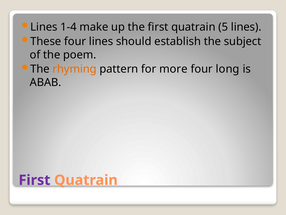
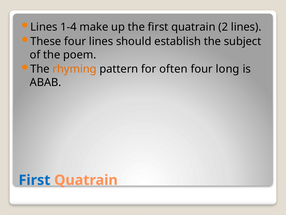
5: 5 -> 2 (223, 27)
more: more -> often (173, 69)
First colour: purple -> blue (34, 180)
